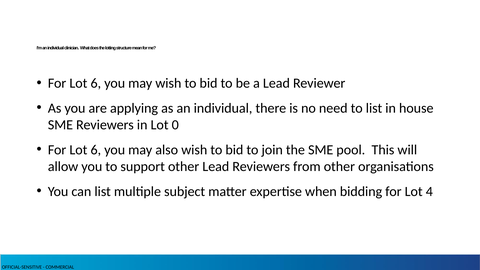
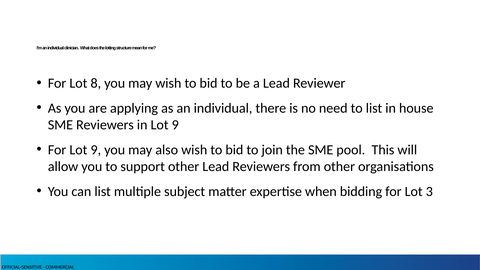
6: 6 -> 8 (96, 83)
in Lot 0: 0 -> 9 (175, 125)
6: 6 -> 9 (96, 150)
4: 4 -> 3 (429, 191)
